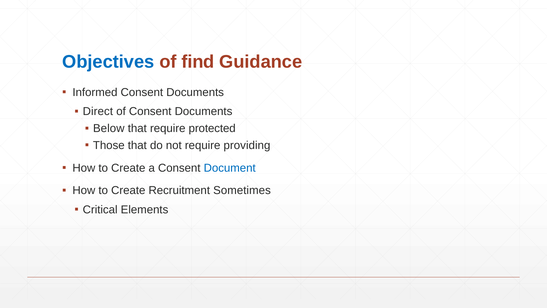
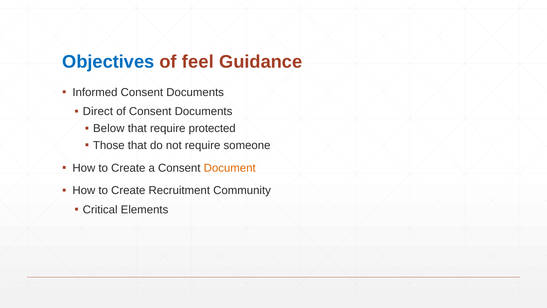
find: find -> feel (198, 62)
providing: providing -> someone (247, 145)
Document colour: blue -> orange (230, 168)
Sometimes: Sometimes -> Community (242, 190)
